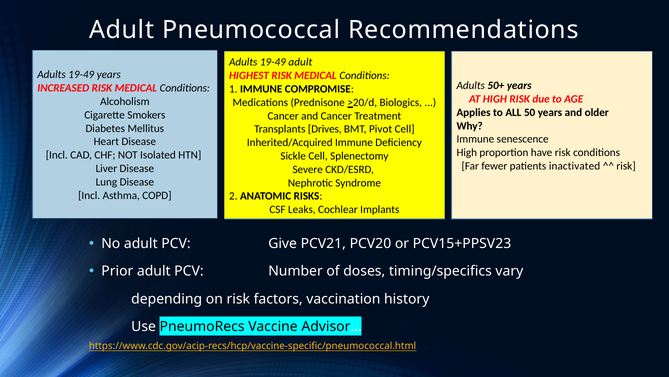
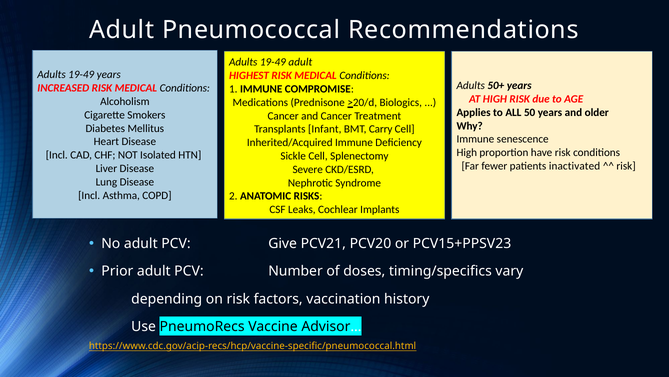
Drives: Drives -> Infant (325, 129)
Pivot: Pivot -> Carry (381, 129)
